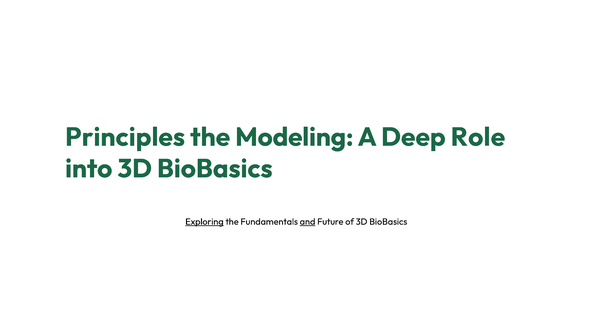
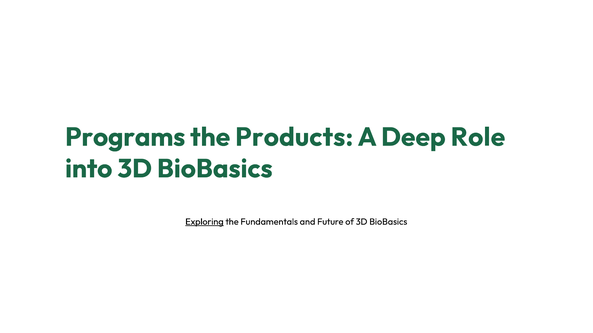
Principles: Principles -> Programs (125, 137)
Modeling: Modeling -> Products (294, 137)
and underline: present -> none (307, 222)
